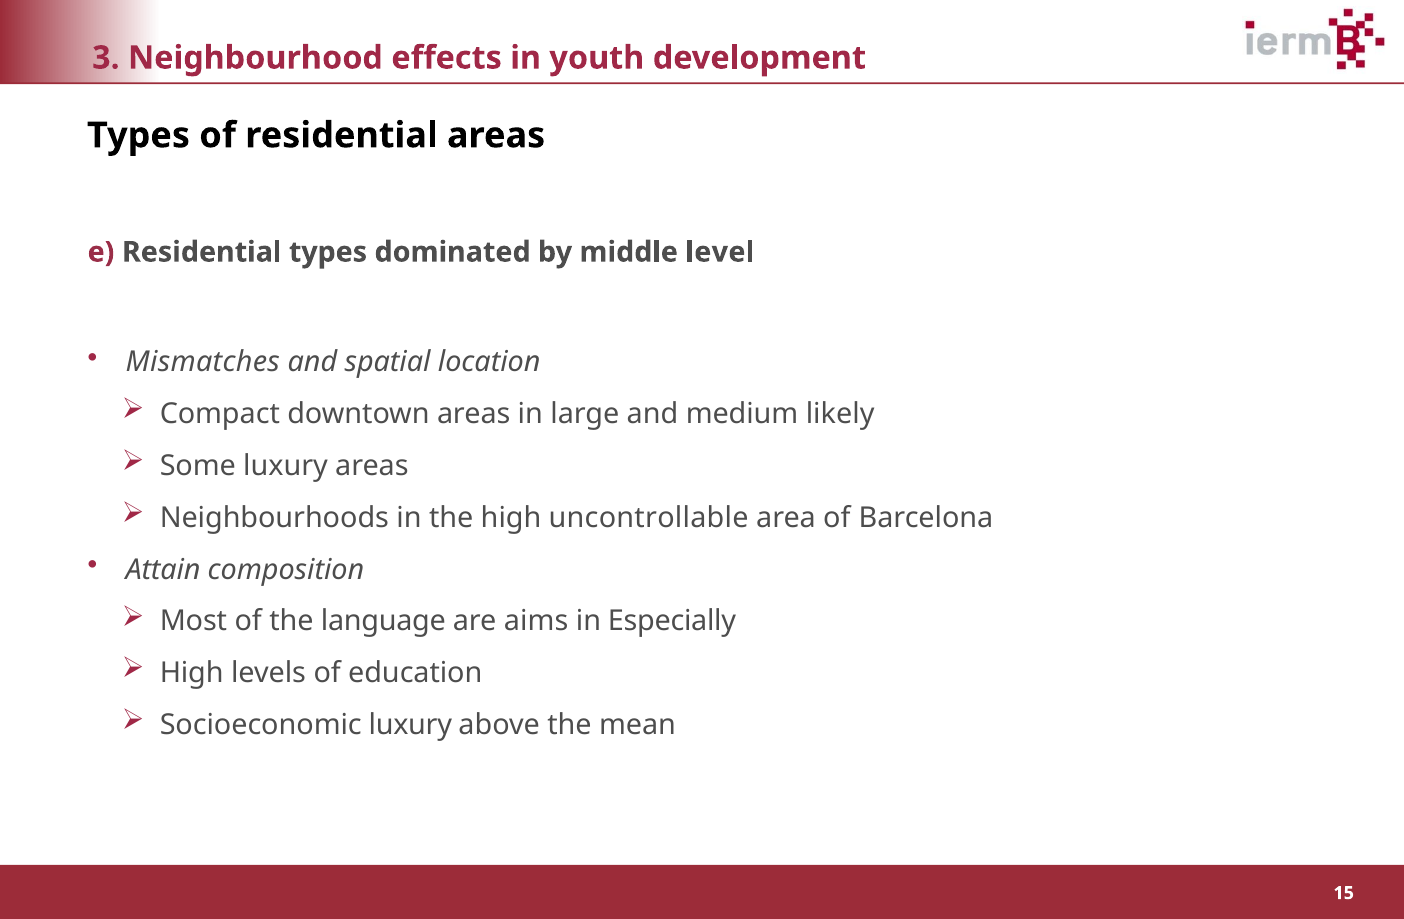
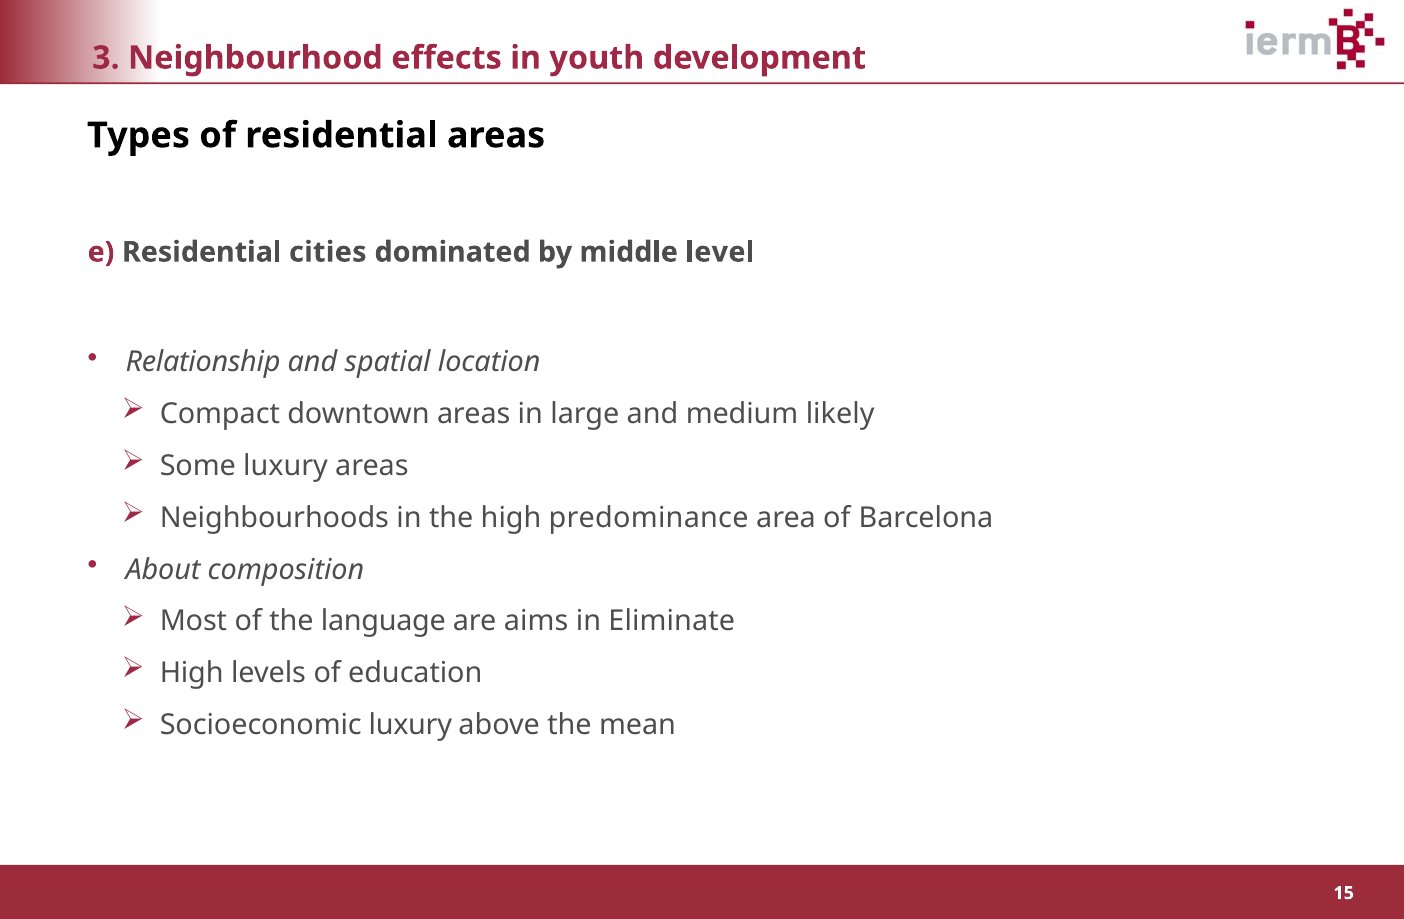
Residential types: types -> cities (328, 252)
Mismatches: Mismatches -> Relationship (203, 362)
uncontrollable: uncontrollable -> predominance (649, 517)
Attain: Attain -> About (163, 569)
Especially: Especially -> Eliminate (672, 621)
